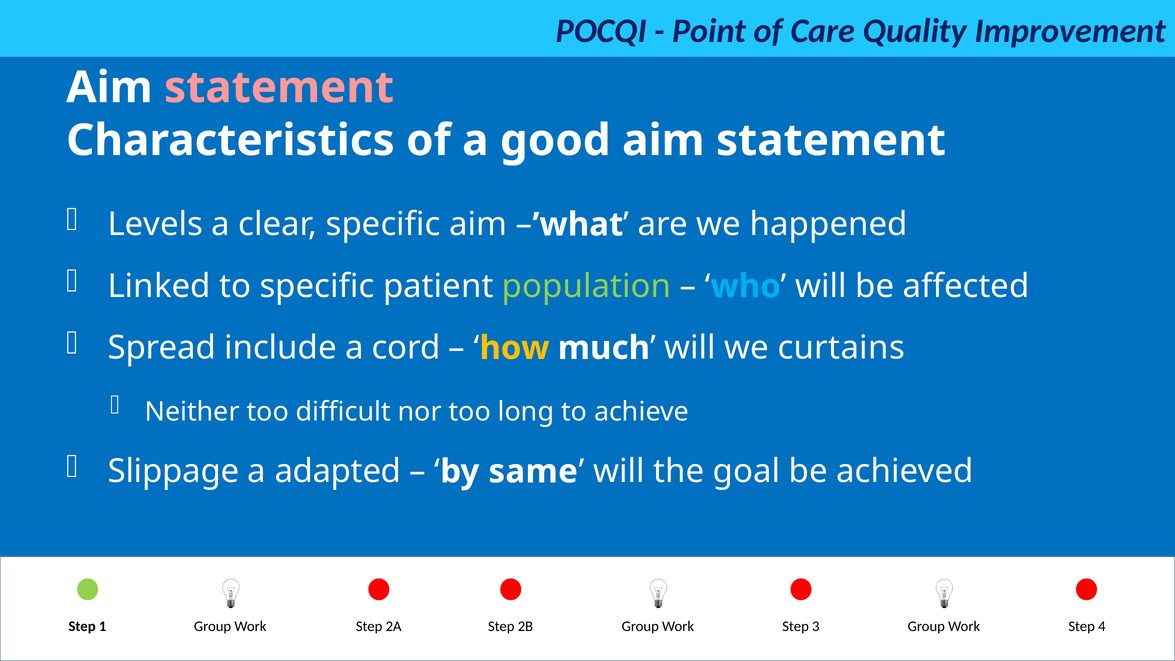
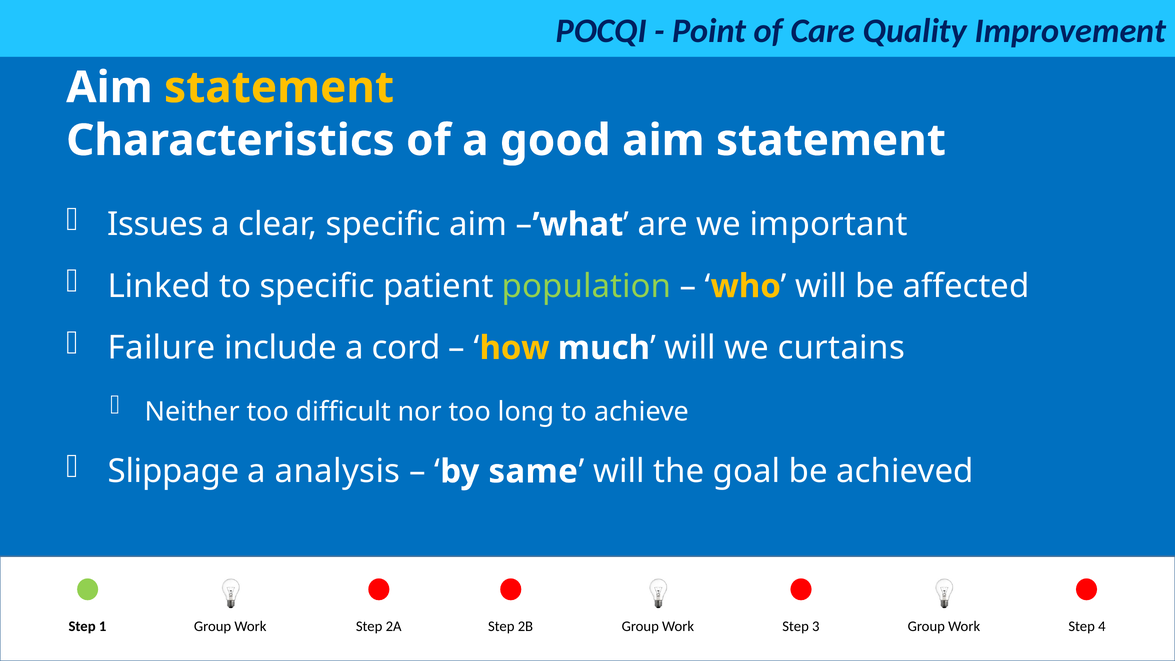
statement colour: pink -> yellow (279, 88)
Levels: Levels -> Issues (155, 225)
happened: happened -> important (829, 225)
who colour: light blue -> yellow (746, 286)
Spread: Spread -> Failure (161, 348)
adapted: adapted -> analysis (338, 471)
